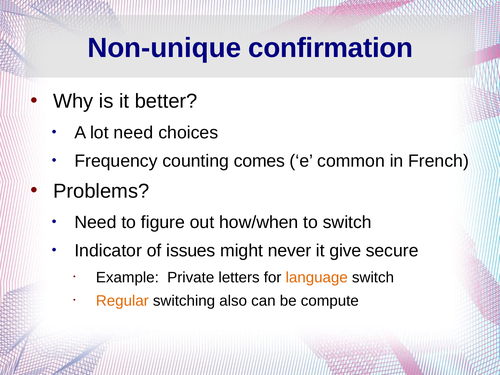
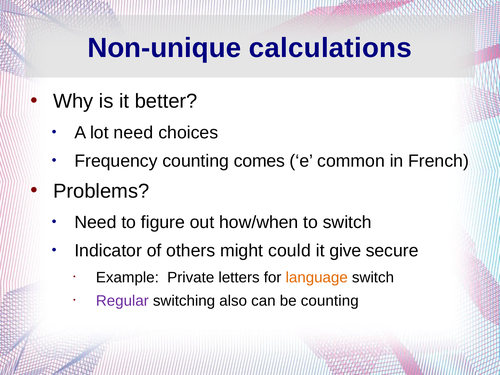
confirmation: confirmation -> calculations (330, 48)
issues: issues -> others (191, 251)
never: never -> could (289, 251)
Regular colour: orange -> purple (122, 301)
be compute: compute -> counting (330, 301)
